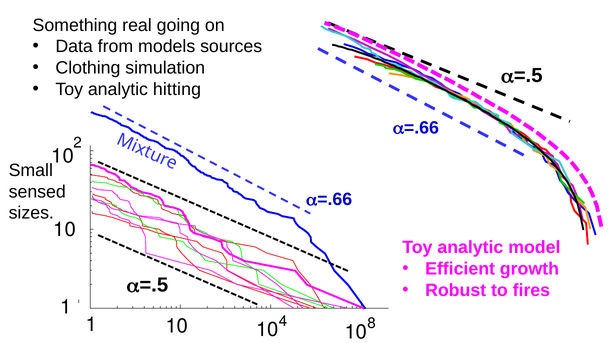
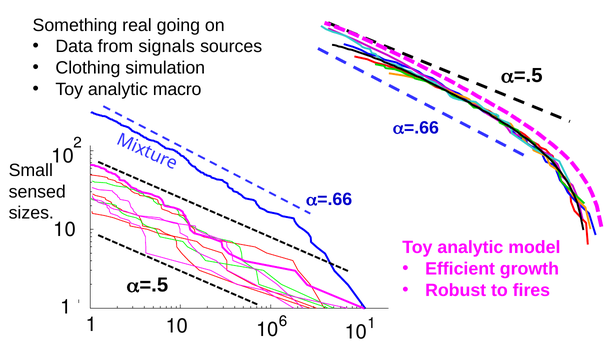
models: models -> signals (167, 46)
hitting: hitting -> macro (177, 89)
4: 4 -> 6 (283, 321)
8: 8 -> 1 (372, 323)
